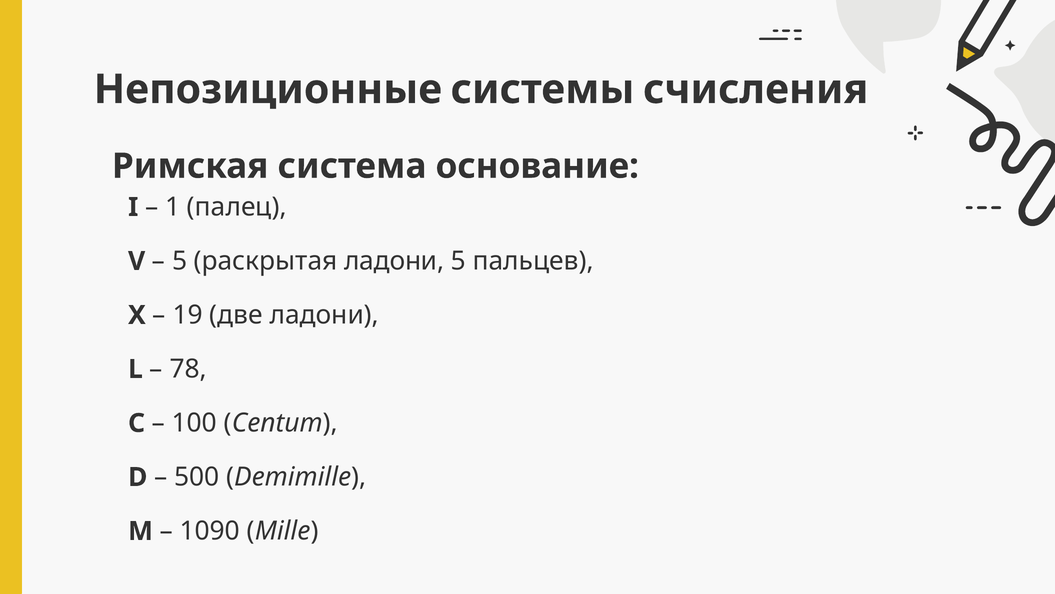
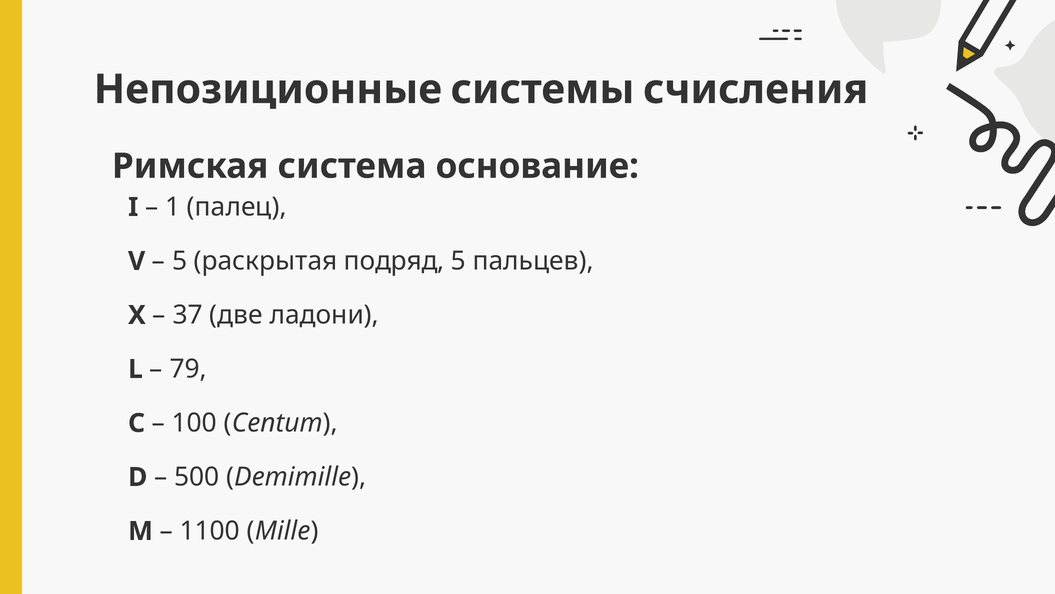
раскрытая ладони: ладони -> подряд (394, 261)
19: 19 -> 37 (188, 315)
78: 78 -> 79 (188, 369)
1090: 1090 -> 1100 (210, 531)
